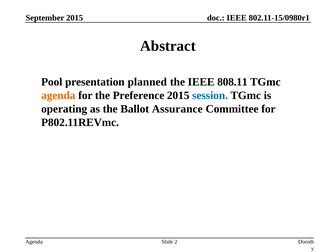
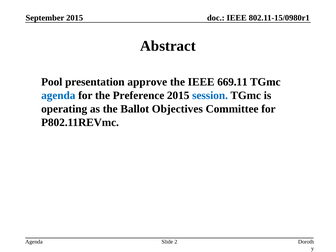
planned: planned -> approve (147, 82)
808.11: 808.11 -> 669.11 (232, 82)
agenda colour: orange -> blue (58, 95)
Assurance: Assurance -> Objectives (177, 109)
